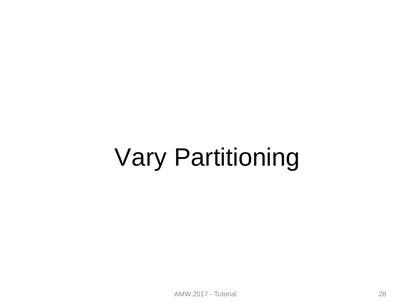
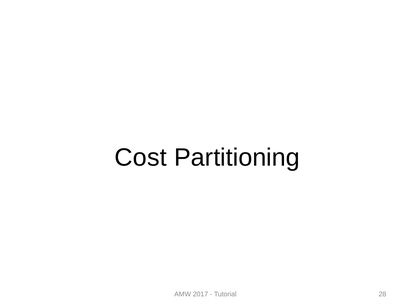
Vary: Vary -> Cost (141, 158)
